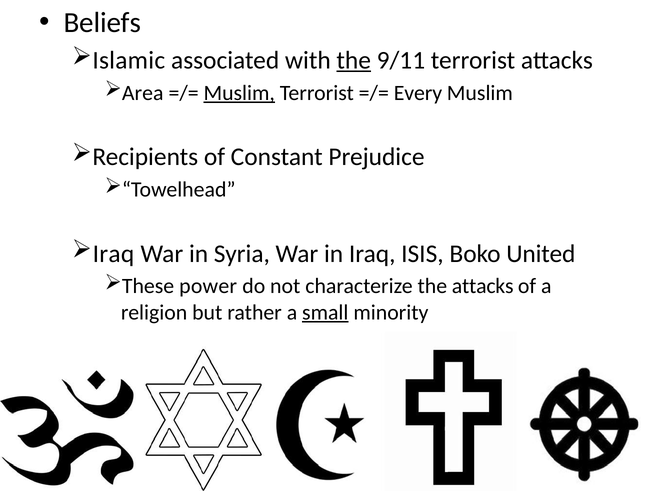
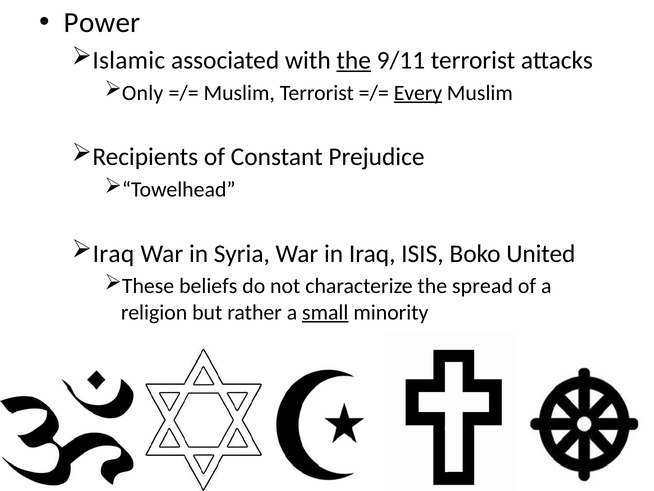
Beliefs: Beliefs -> Power (102, 23)
Area: Area -> Only (143, 93)
Muslim underline: present -> none (239, 93)
Every underline: none -> present (418, 93)
power: power -> beliefs (208, 286)
the attacks: attacks -> spread (483, 286)
